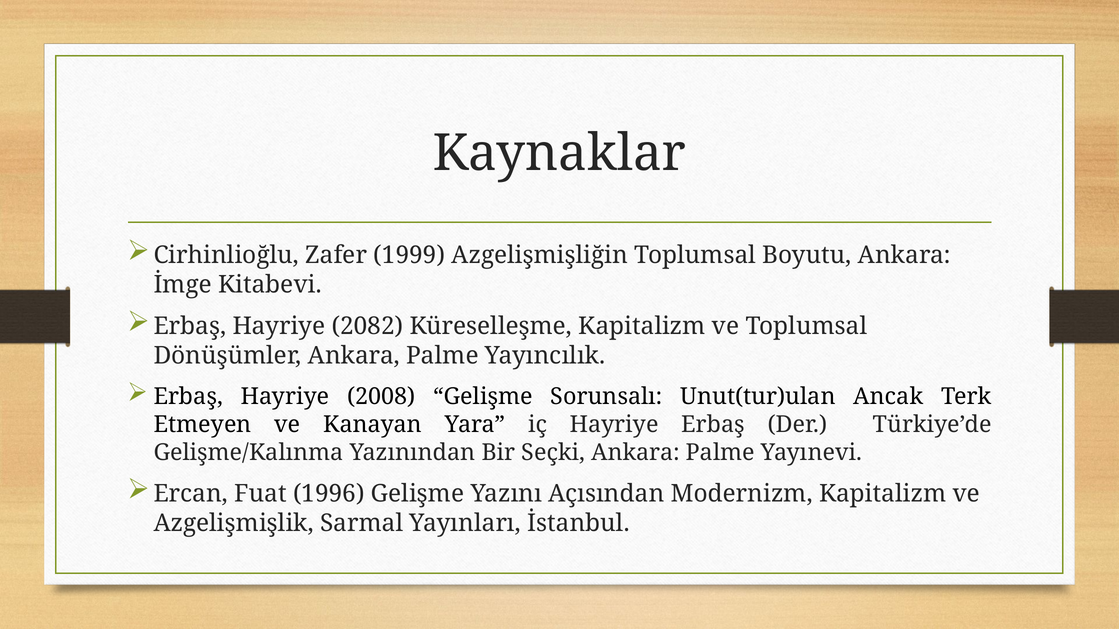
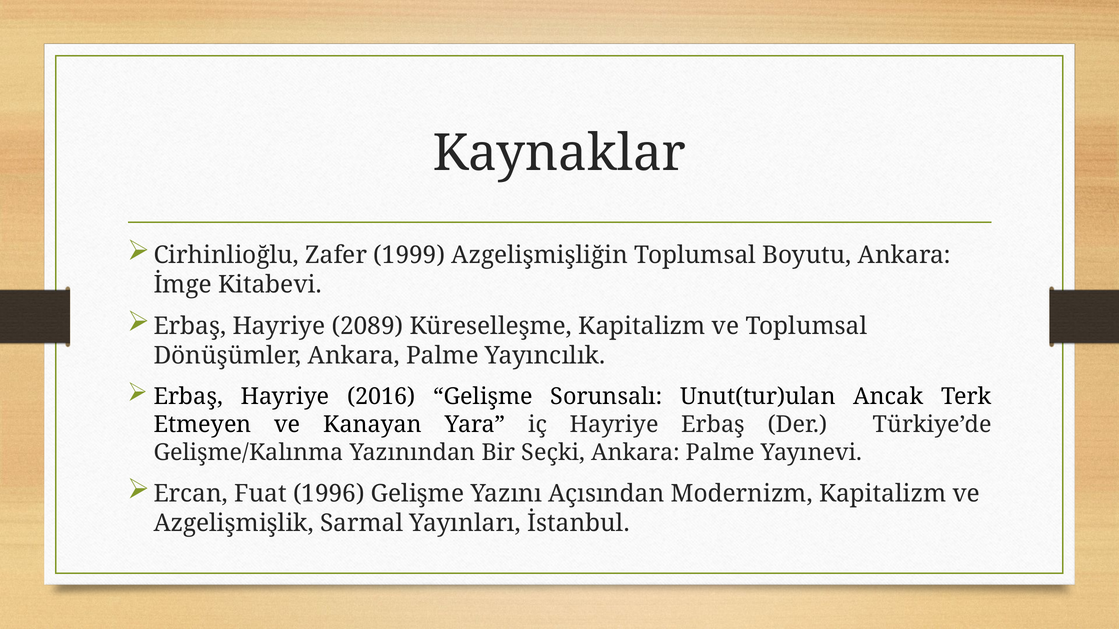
2082: 2082 -> 2089 (367, 327)
2008: 2008 -> 2016 (381, 397)
